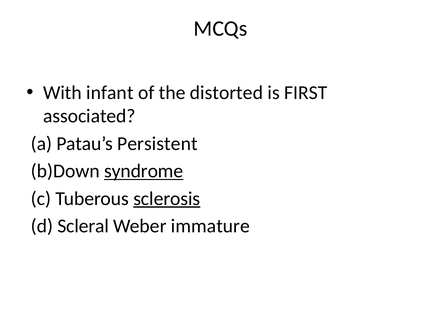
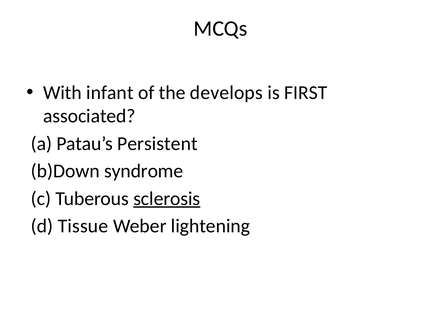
distorted: distorted -> develops (226, 93)
syndrome underline: present -> none (144, 171)
Scleral: Scleral -> Tissue (83, 226)
immature: immature -> lightening (210, 226)
